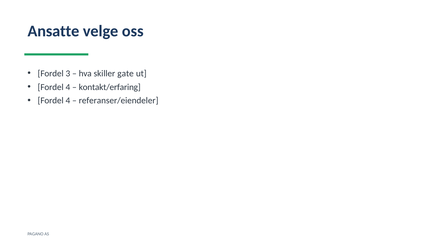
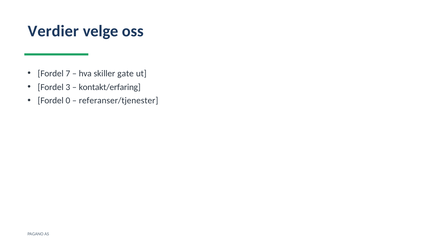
Ansatte: Ansatte -> Verdier (53, 31)
3: 3 -> 7 (68, 73)
4: 4 -> 3 (68, 87)
4: 4 -> 0 (68, 100)
referanser/eiendeler: referanser/eiendeler -> referanser/tjenester (119, 100)
